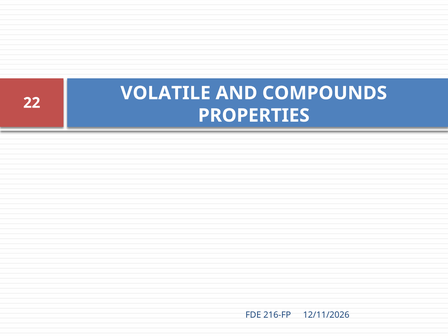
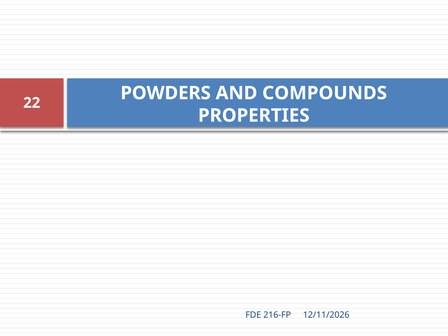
VOLATILE: VOLATILE -> POWDERS (166, 93)
